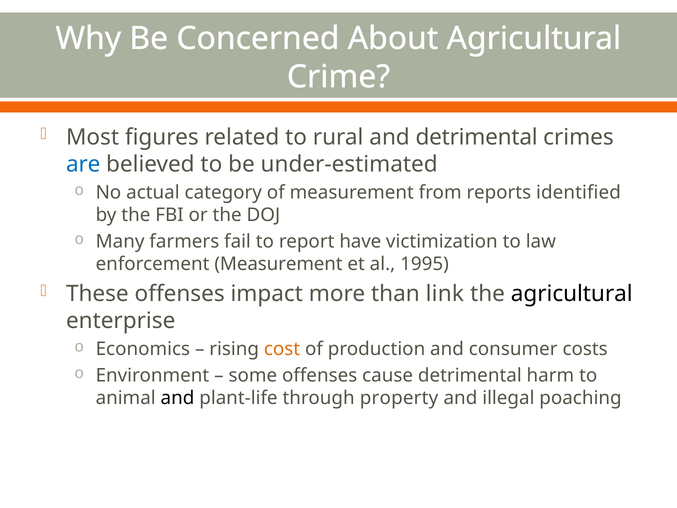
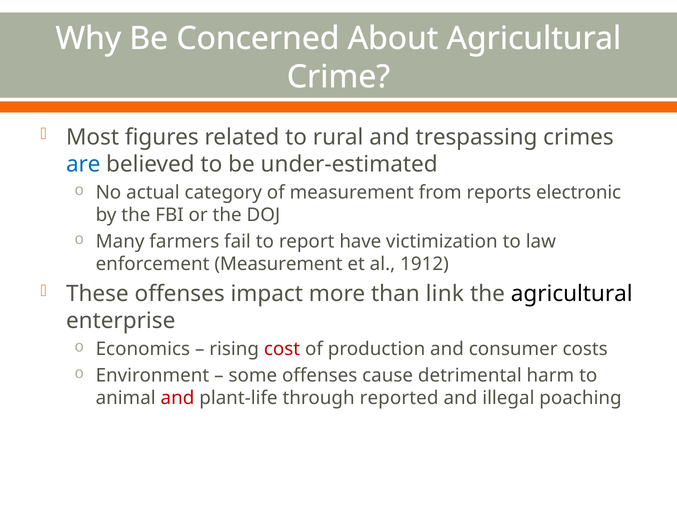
and detrimental: detrimental -> trespassing (477, 137)
identified: identified -> electronic (579, 192)
1995: 1995 -> 1912 (425, 264)
cost colour: orange -> red (282, 349)
and colour: black -> red (178, 398)
property: property -> reported (399, 398)
